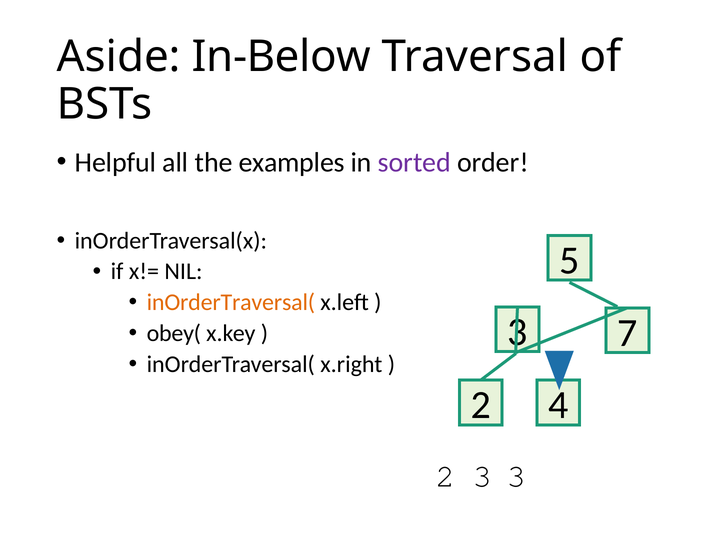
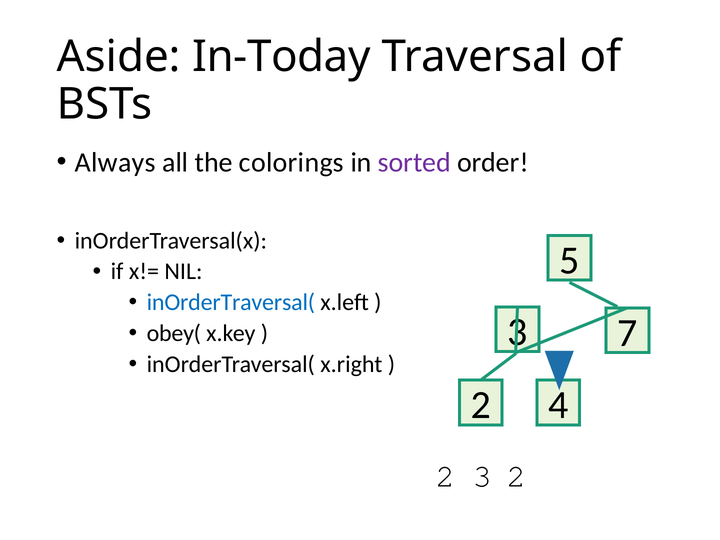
In-Below: In-Below -> In-Today (281, 57)
Helpful: Helpful -> Always (115, 162)
examples: examples -> colorings (291, 162)
inOrderTraversal( colour: orange -> blue (231, 302)
3 3: 3 -> 2 (516, 476)
